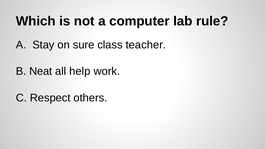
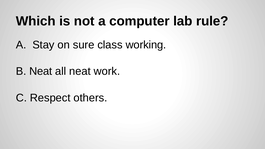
teacher: teacher -> working (146, 45)
all help: help -> neat (80, 71)
